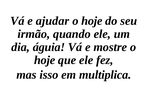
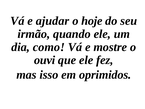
águia: águia -> como (49, 47)
hoje: hoje -> ouvi (45, 60)
multiplica: multiplica -> oprimidos (105, 75)
